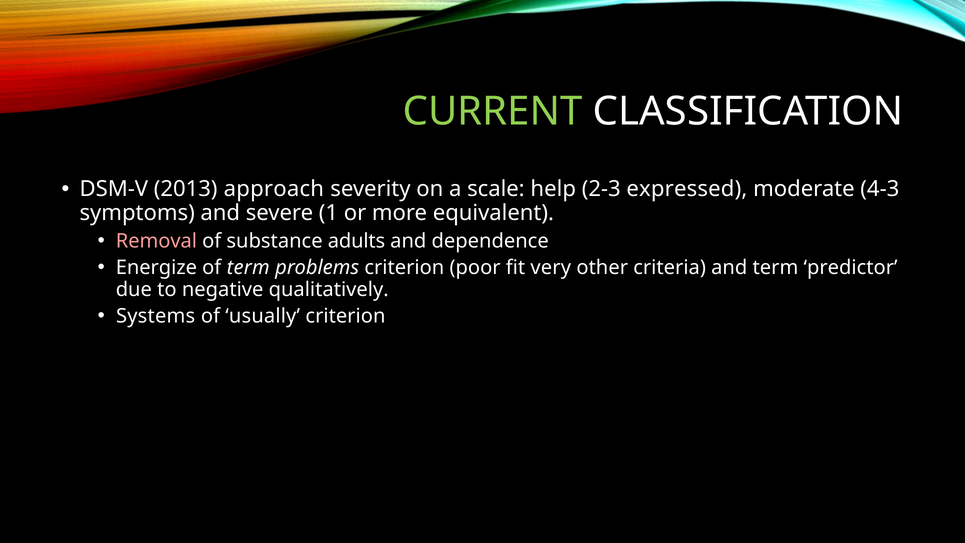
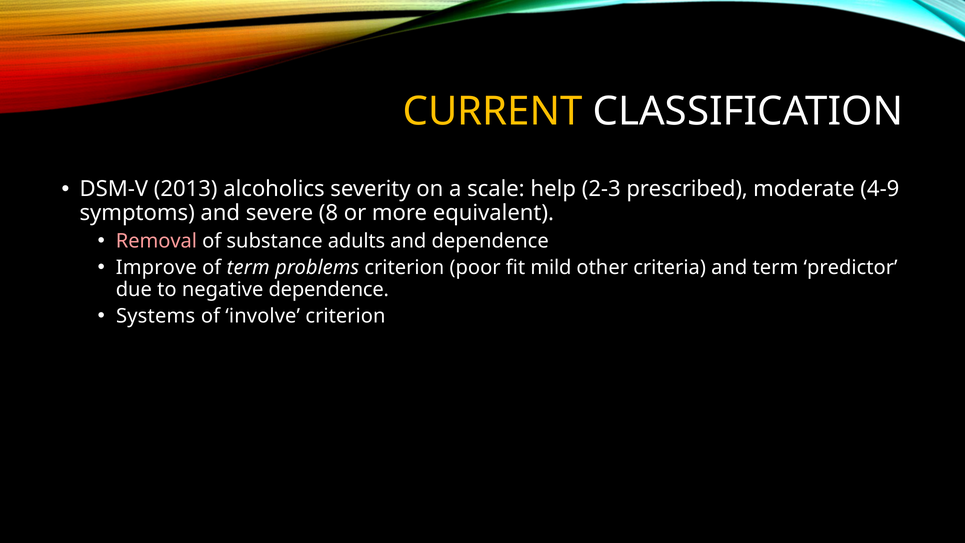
CURRENT colour: light green -> yellow (493, 111)
approach: approach -> alcoholics (274, 189)
expressed: expressed -> prescribed (687, 189)
4-3: 4-3 -> 4-9 (880, 189)
1: 1 -> 8 (328, 213)
Energize: Energize -> Improve (156, 268)
very: very -> mild (551, 268)
negative qualitatively: qualitatively -> dependence (329, 289)
usually: usually -> involve (263, 316)
